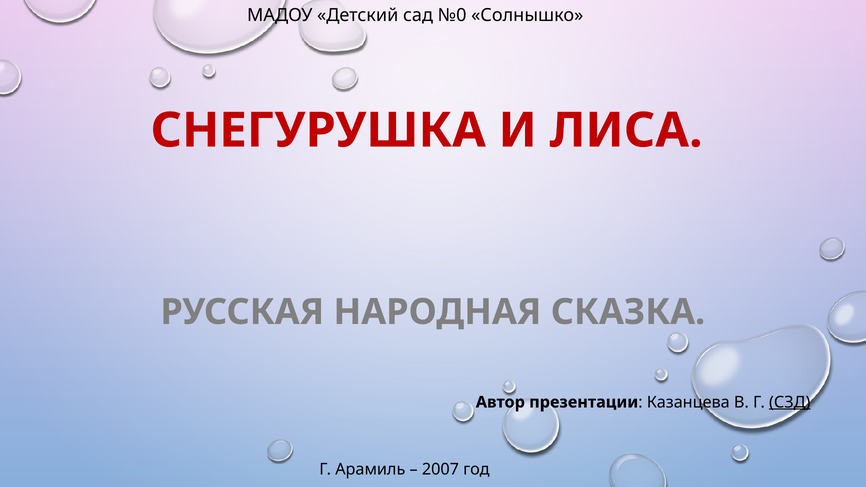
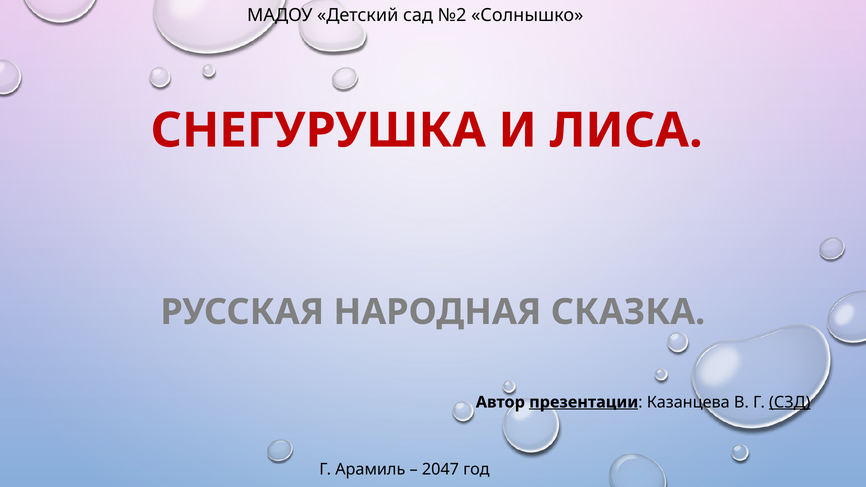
№0: №0 -> №2 (452, 15)
презентации underline: none -> present (584, 402)
2007: 2007 -> 2047 (440, 469)
